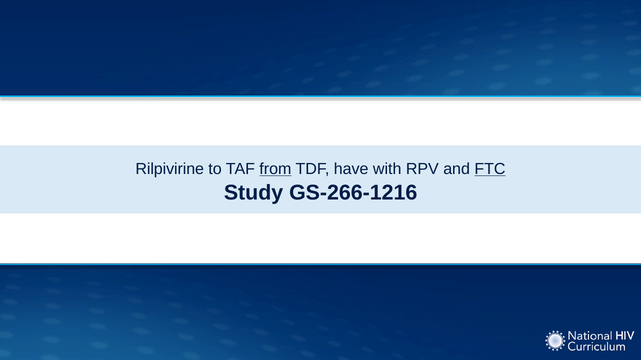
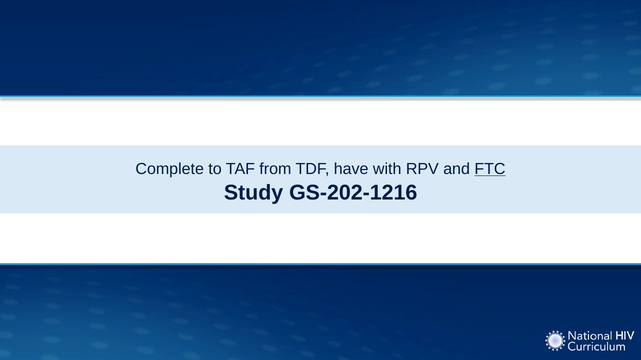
Rilpivirine: Rilpivirine -> Complete (170, 169)
from underline: present -> none (275, 169)
GS-266-1216: GS-266-1216 -> GS-202-1216 (353, 193)
